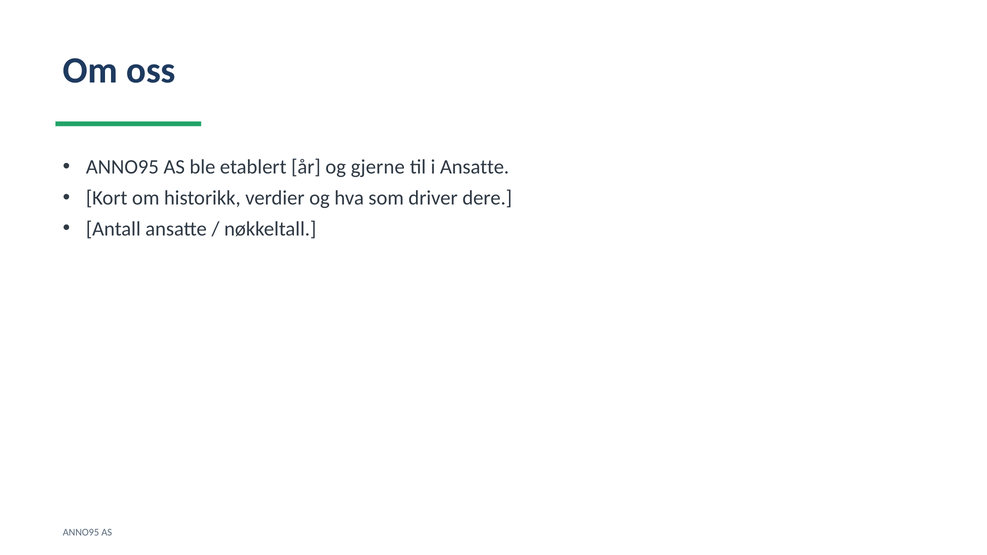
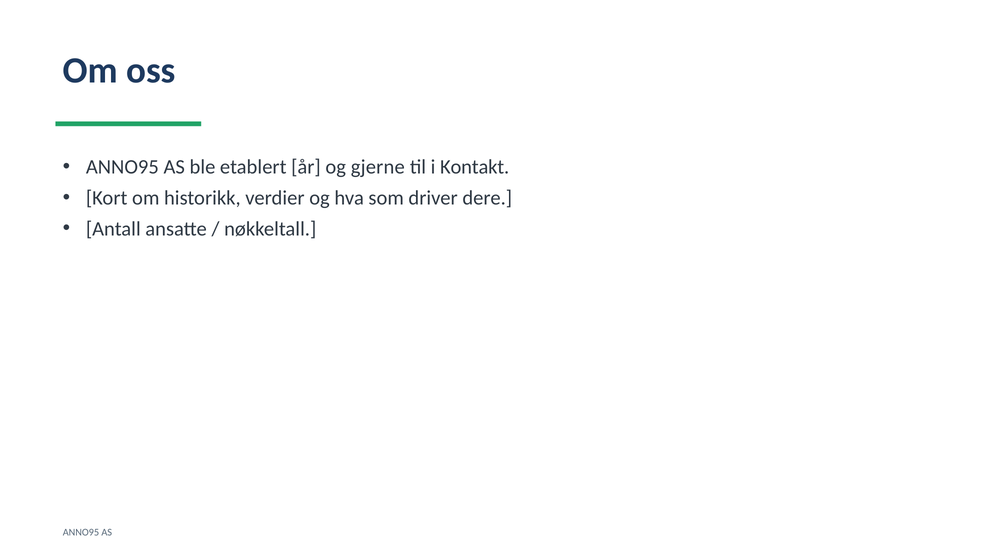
i Ansatte: Ansatte -> Kontakt (475, 167)
